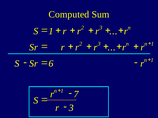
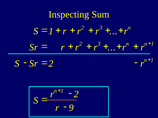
Computed: Computed -> Inspecting (69, 14)
Sr 6: 6 -> 2 (51, 64)
r 7: 7 -> 2 (76, 95)
r 3: 3 -> 9 (71, 108)
